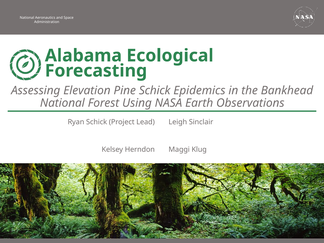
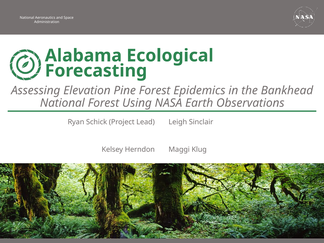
Pine Schick: Schick -> Forest (155, 91)
